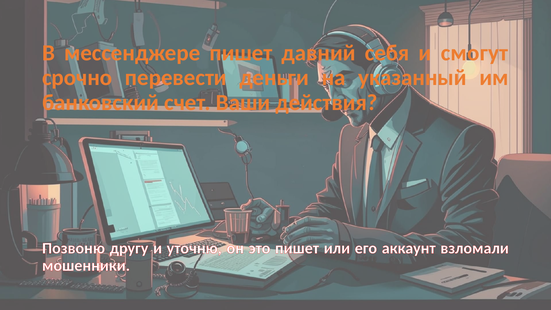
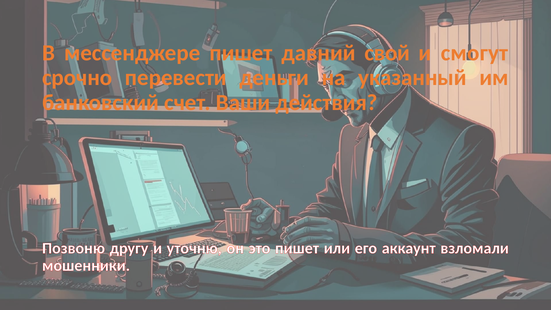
себя: себя -> свой (387, 53)
